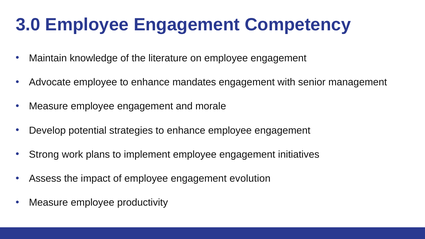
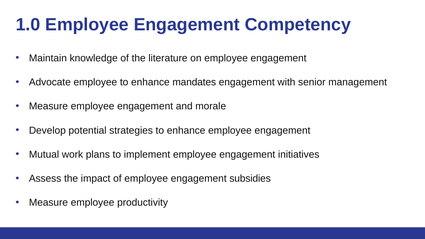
3.0: 3.0 -> 1.0 (28, 25)
Strong: Strong -> Mutual (44, 155)
evolution: evolution -> subsidies (250, 179)
